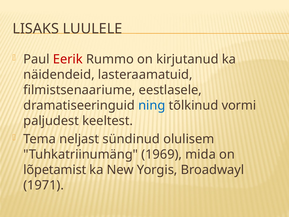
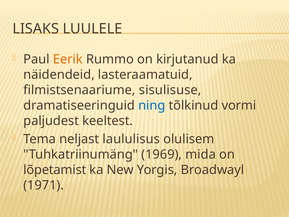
Eerik colour: red -> orange (68, 59)
eestlasele: eestlasele -> sisulisuse (170, 90)
sündinud: sündinud -> laululisus (131, 139)
